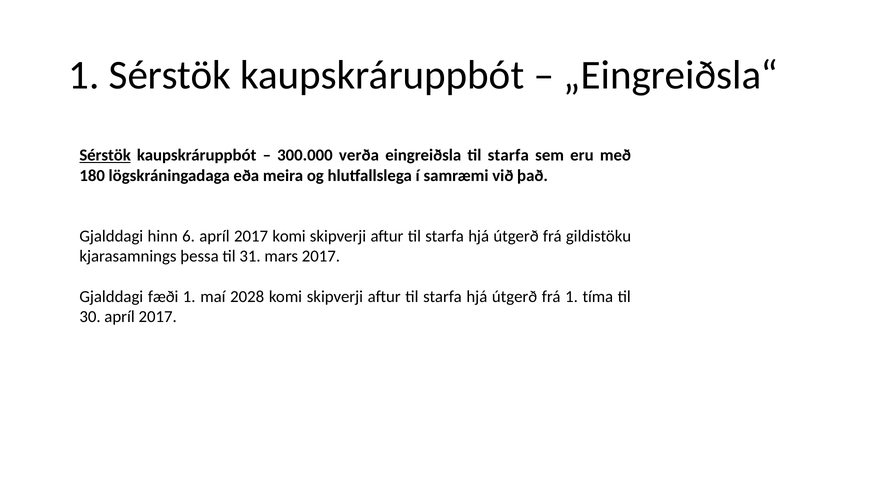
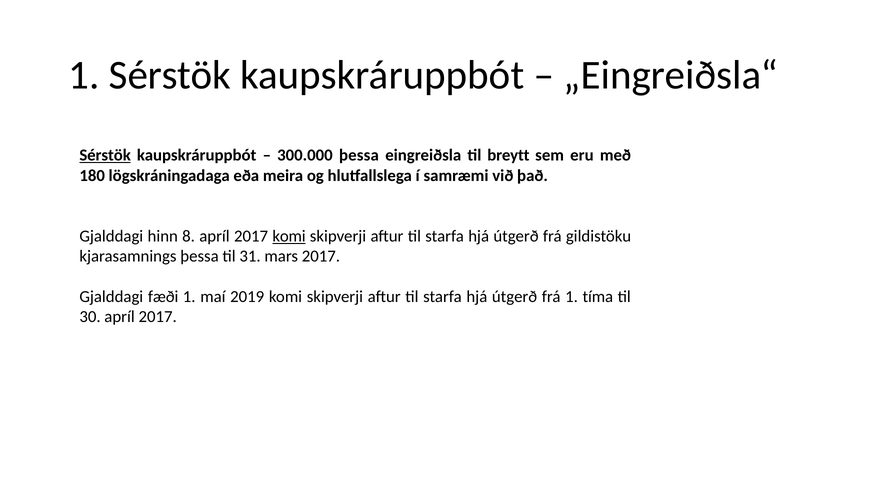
300.000 verða: verða -> þessa (359, 155)
eingreiðsla til starfa: starfa -> breytt (508, 155)
6: 6 -> 8 (189, 236)
komi underline: none -> present (289, 236)
2028: 2028 -> 2019 (247, 297)
